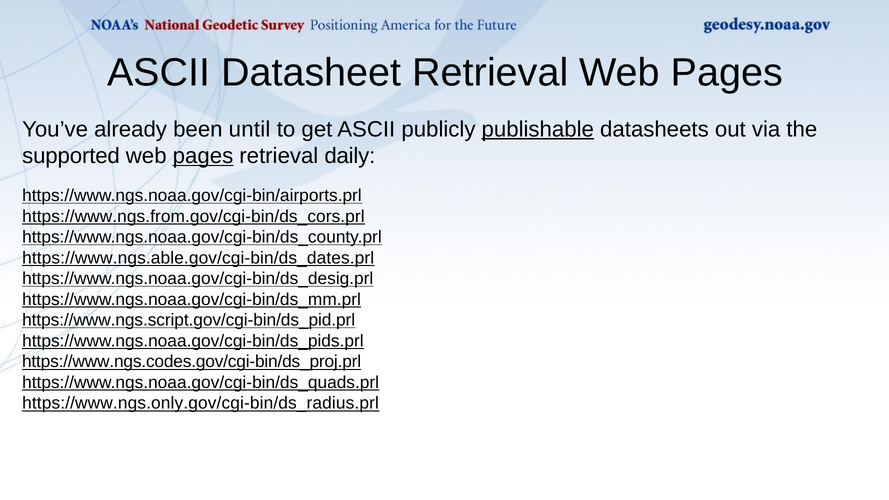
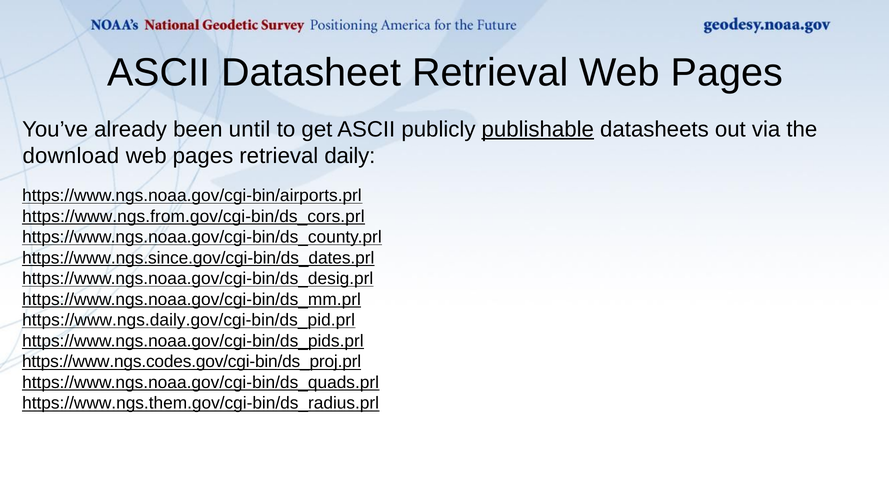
supported: supported -> download (71, 156)
pages underline: present -> none (203, 156)
https://www.ngs.able.gov/cgi-bin/ds_dates.prl: https://www.ngs.able.gov/cgi-bin/ds_dates.prl -> https://www.ngs.since.gov/cgi-bin/ds_dates.prl (198, 258)
https://www.ngs.script.gov/cgi-bin/ds_pid.prl: https://www.ngs.script.gov/cgi-bin/ds_pid.prl -> https://www.ngs.daily.gov/cgi-bin/ds_pid.prl (189, 320)
https://www.ngs.only.gov/cgi-bin/ds_radius.prl: https://www.ngs.only.gov/cgi-bin/ds_radius.prl -> https://www.ngs.them.gov/cgi-bin/ds_radius.prl (201, 403)
